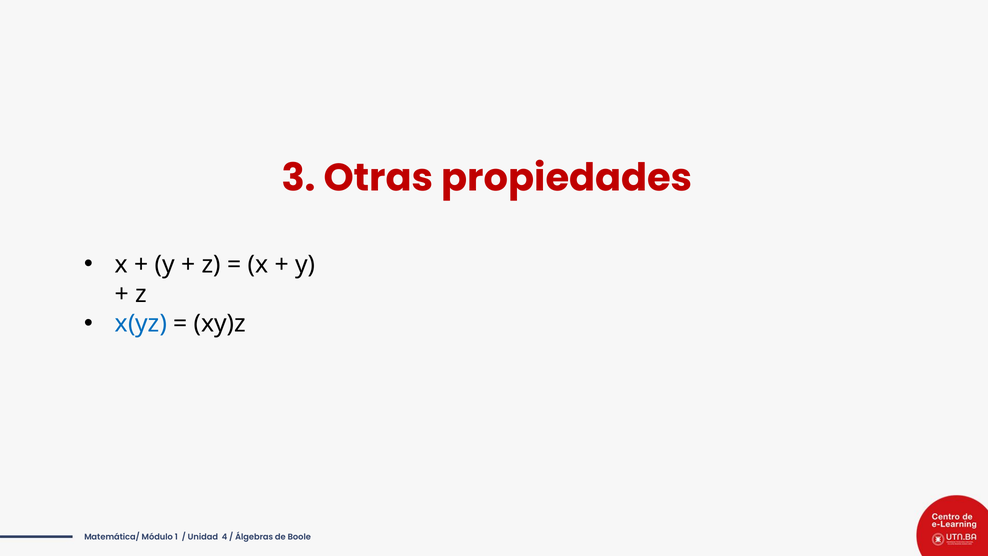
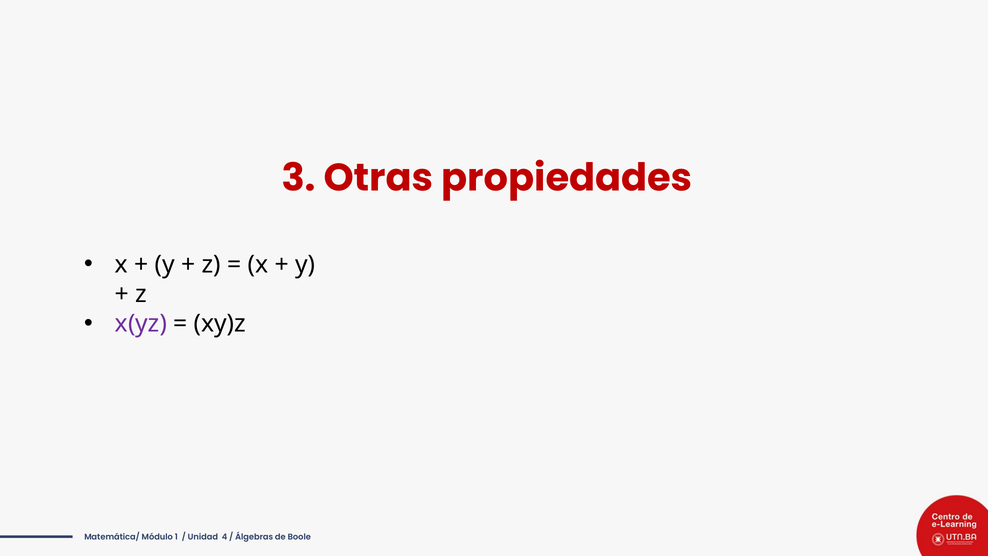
x(yz colour: blue -> purple (141, 324)
